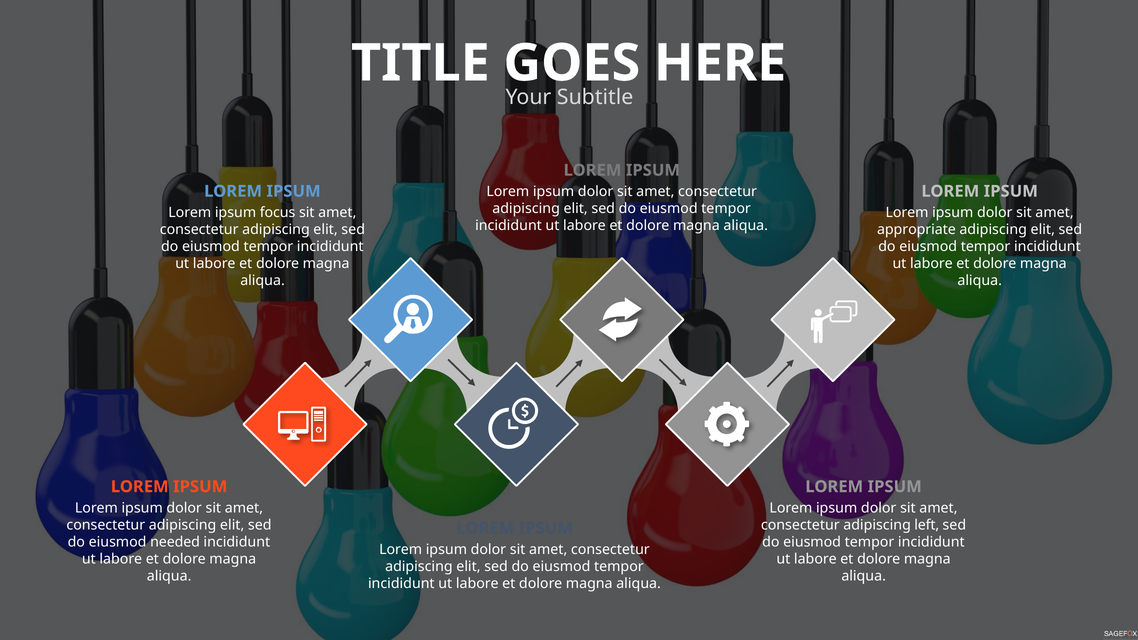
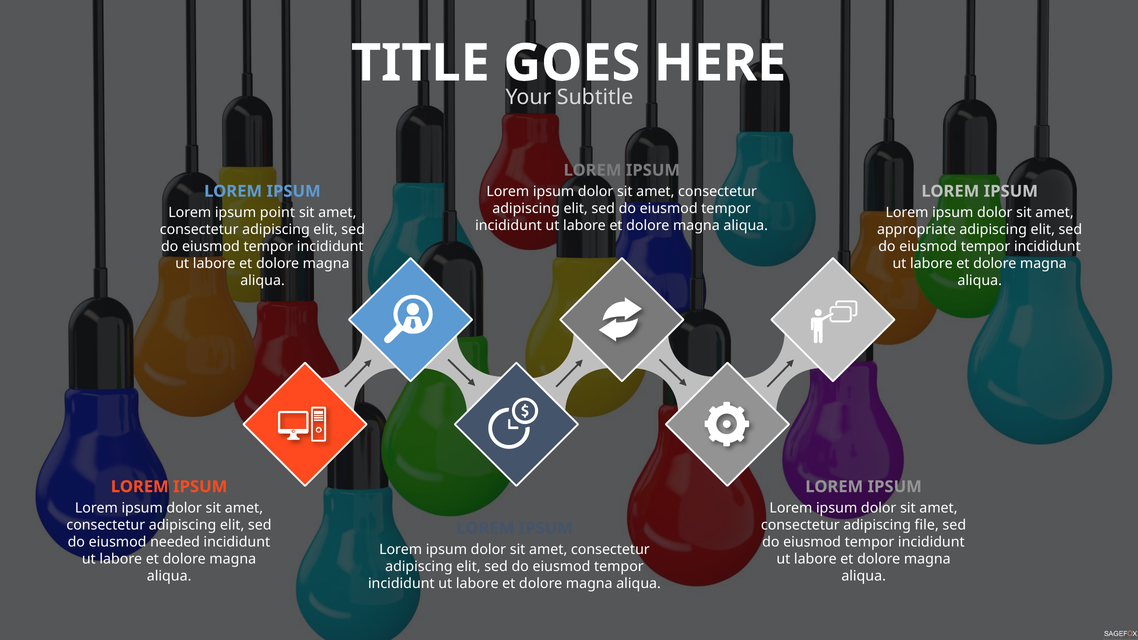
focus: focus -> point (277, 212)
left: left -> file (927, 525)
